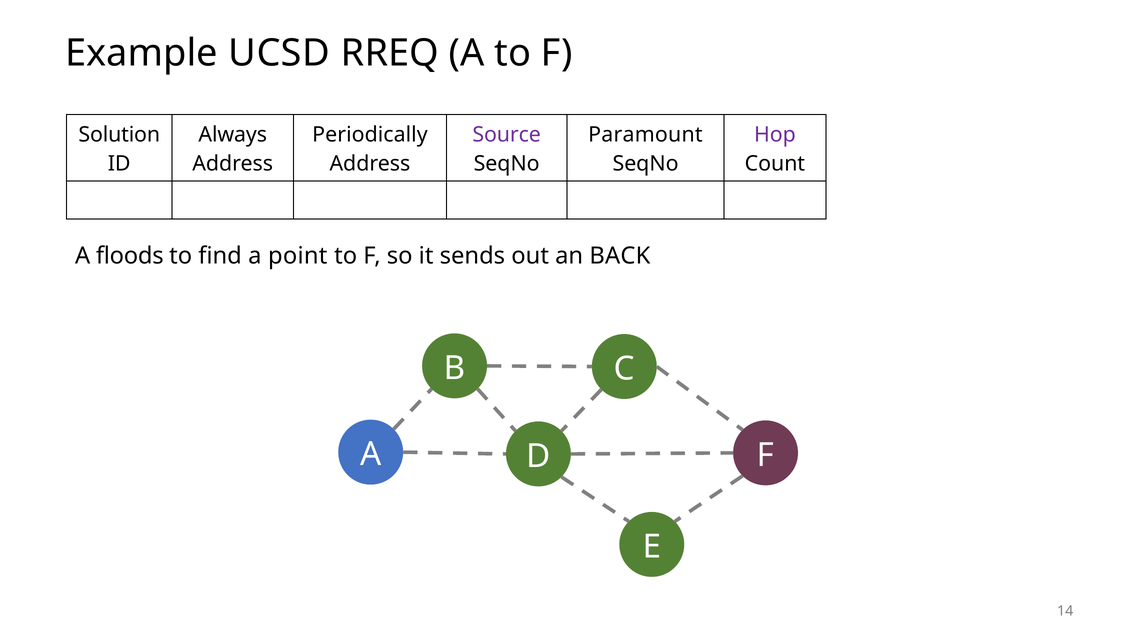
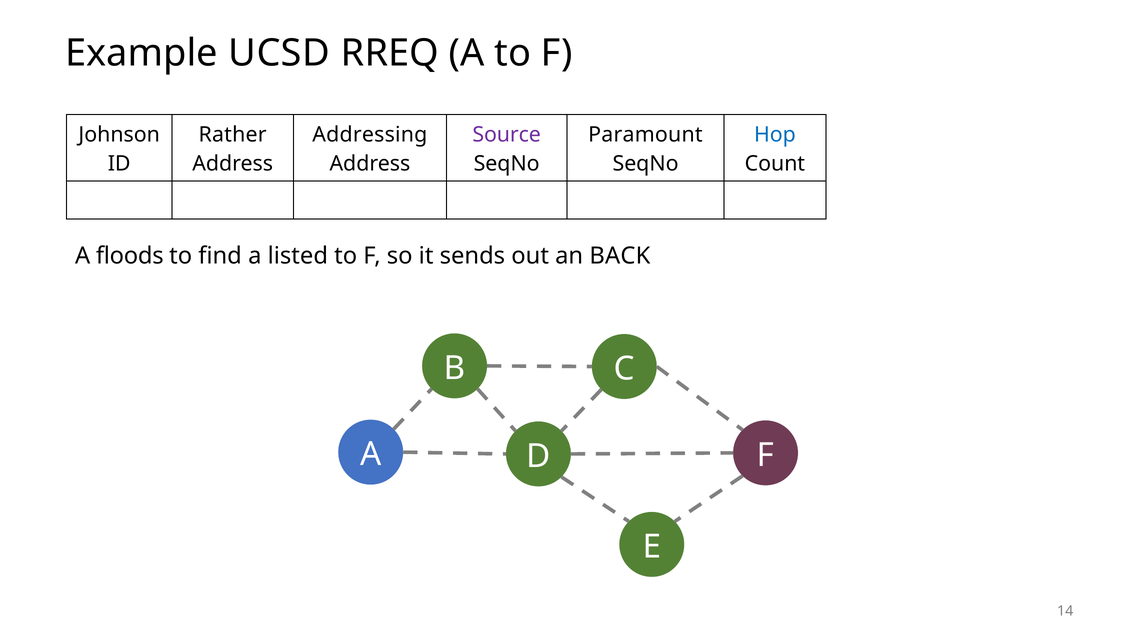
Solution: Solution -> Johnson (119, 134)
Always: Always -> Rather (233, 134)
Periodically: Periodically -> Addressing (370, 134)
Hop colour: purple -> blue (775, 134)
point: point -> listed (298, 256)
